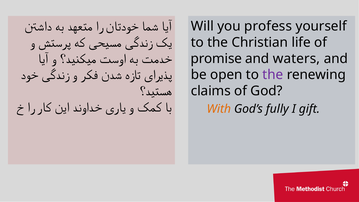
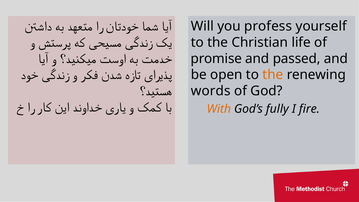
waters: waters -> passed (297, 59)
the colour: purple -> orange (273, 75)
claims: claims -> words (211, 91)
gift: gift -> fire (309, 109)
